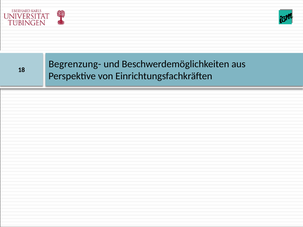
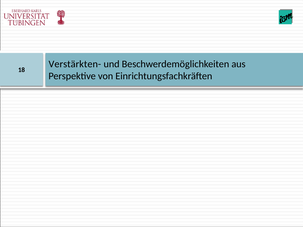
Begrenzung-: Begrenzung- -> Verstärkten- (75, 64)
